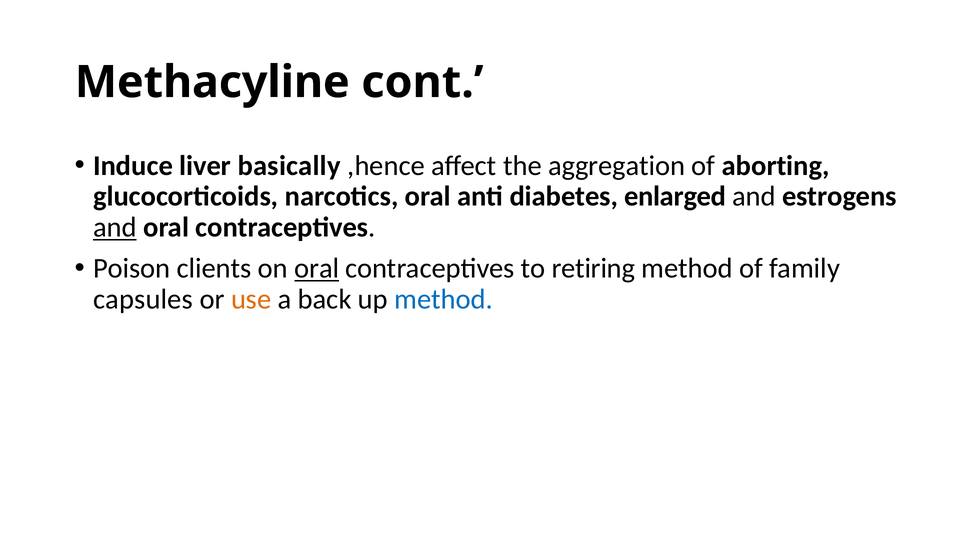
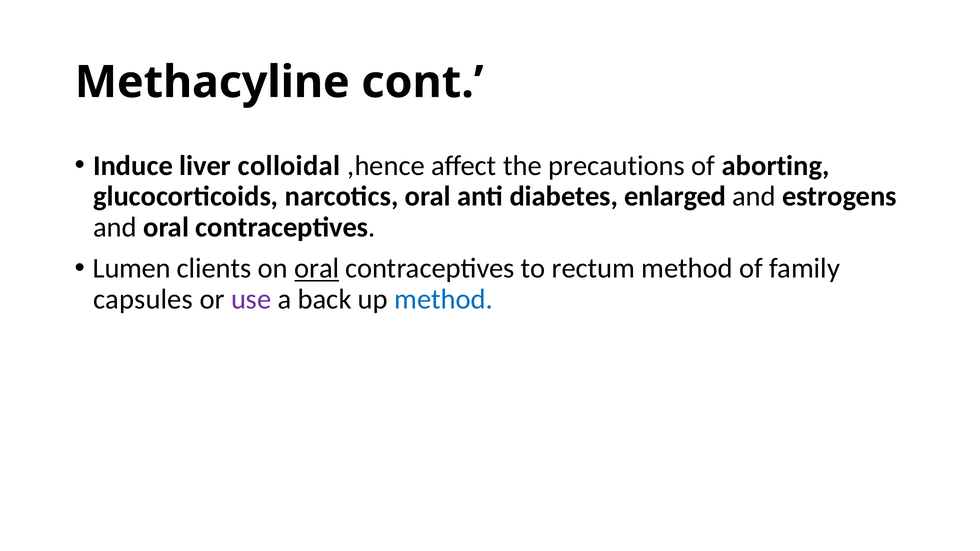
basically: basically -> colloidal (289, 166)
aggregation: aggregation -> precautions (617, 166)
and underline: present -> none (115, 227)
Poison: Poison -> Lumen (132, 269)
retiring: retiring -> rectum (593, 269)
use colour: orange -> purple (251, 299)
